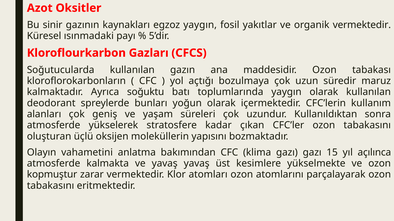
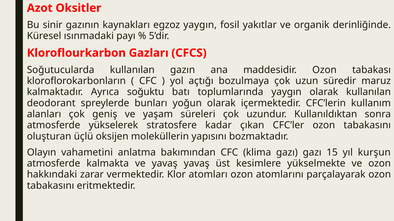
organik vermektedir: vermektedir -> derinliğinde (362, 25)
açılınca: açılınca -> kurşun (374, 153)
kopmuştur: kopmuştur -> hakkındaki (52, 175)
